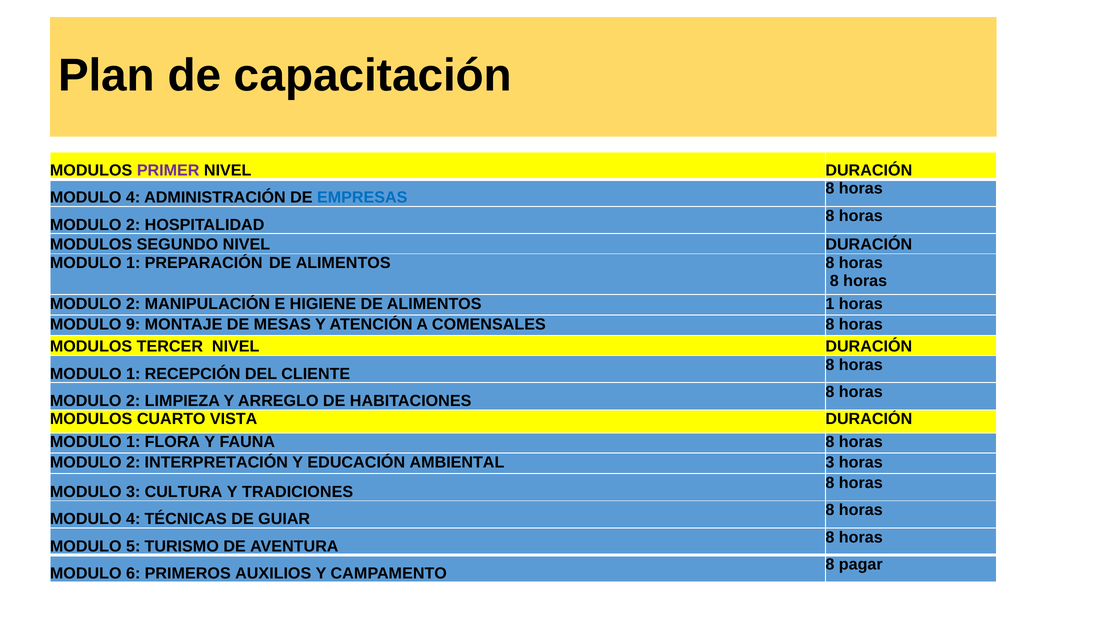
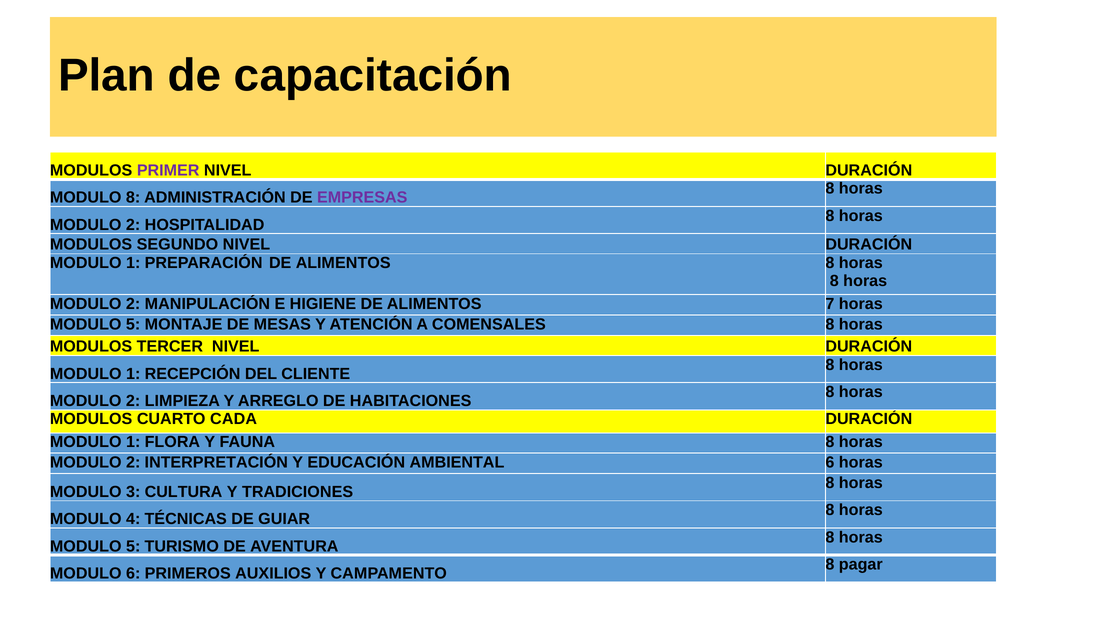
4: 4 -> 8 (133, 197)
EMPRESAS colour: blue -> purple (362, 197)
ALIMENTOS 1: 1 -> 7 (830, 304)
9: 9 -> 5 (133, 324)
VISTA: VISTA -> CADA (234, 419)
AMBIENTAL 3: 3 -> 6 (830, 462)
